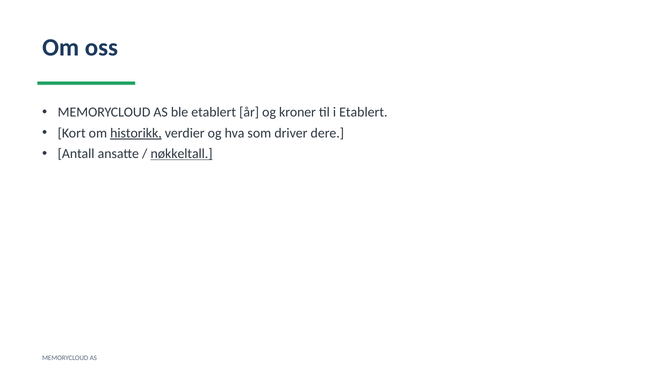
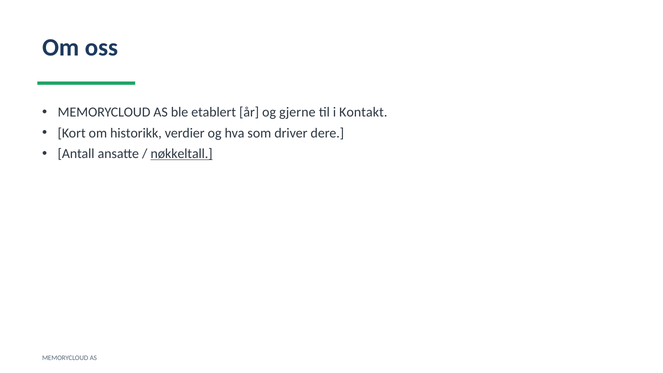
kroner: kroner -> gjerne (297, 112)
i Etablert: Etablert -> Kontakt (363, 112)
historikk underline: present -> none (136, 133)
